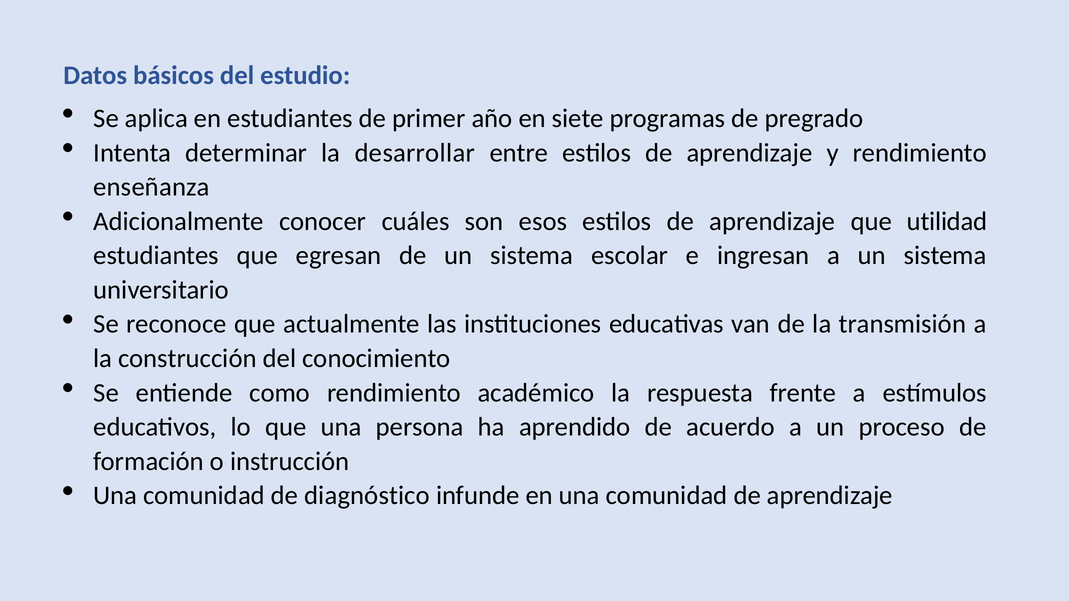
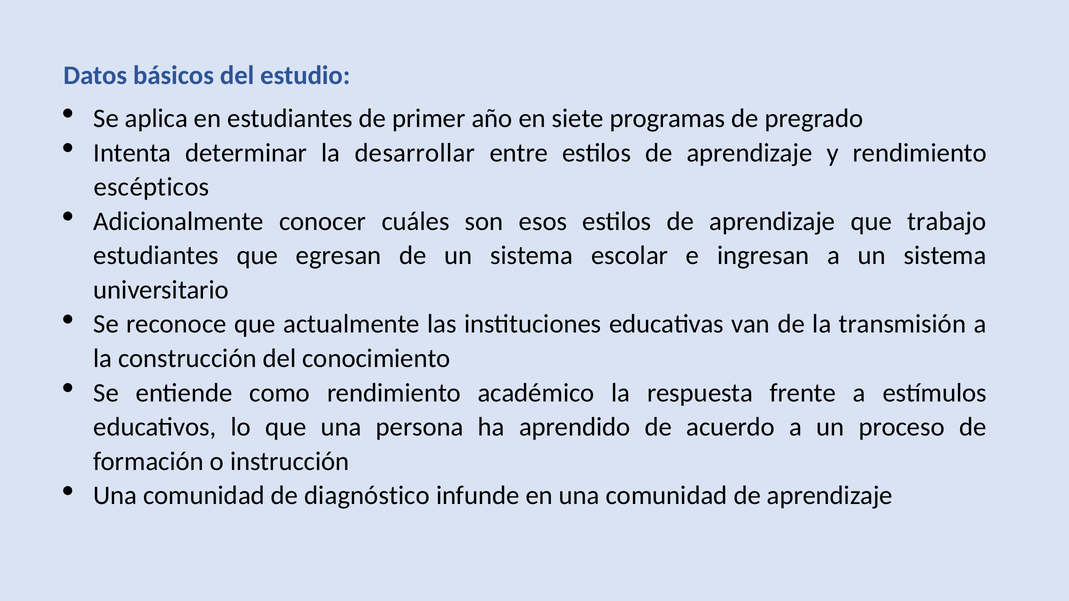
enseñanza: enseñanza -> escépticos (152, 187)
utilidad: utilidad -> trabajo (947, 221)
